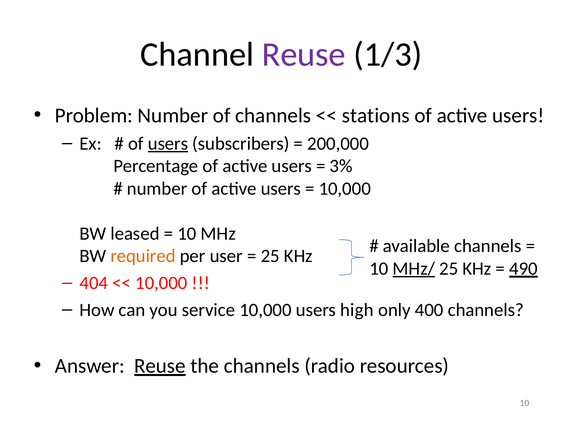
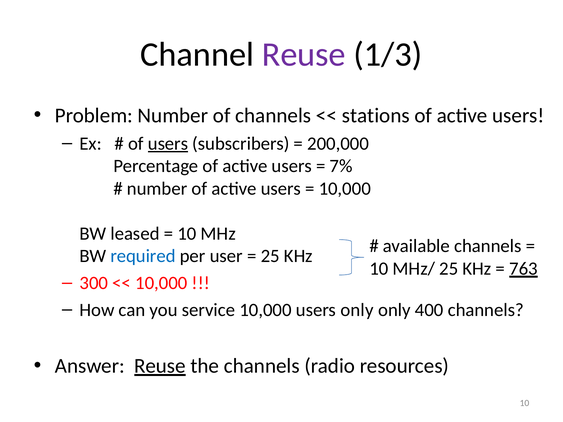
3%: 3% -> 7% (341, 166)
required colour: orange -> blue (143, 256)
MHz/ underline: present -> none (414, 269)
490: 490 -> 763 (523, 269)
404: 404 -> 300 (94, 283)
users high: high -> only (357, 310)
